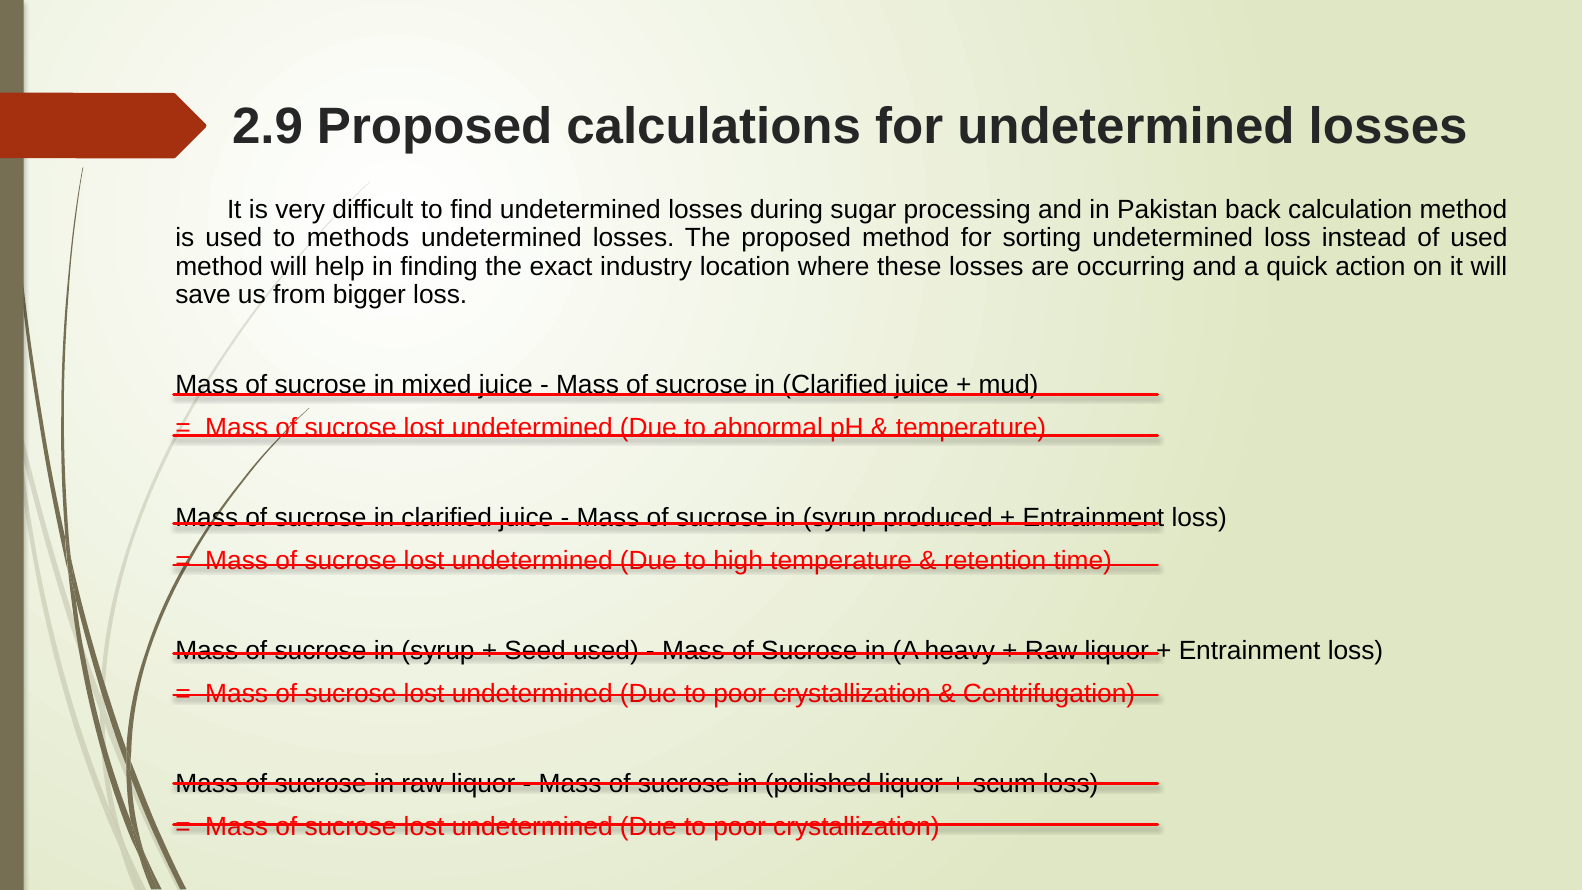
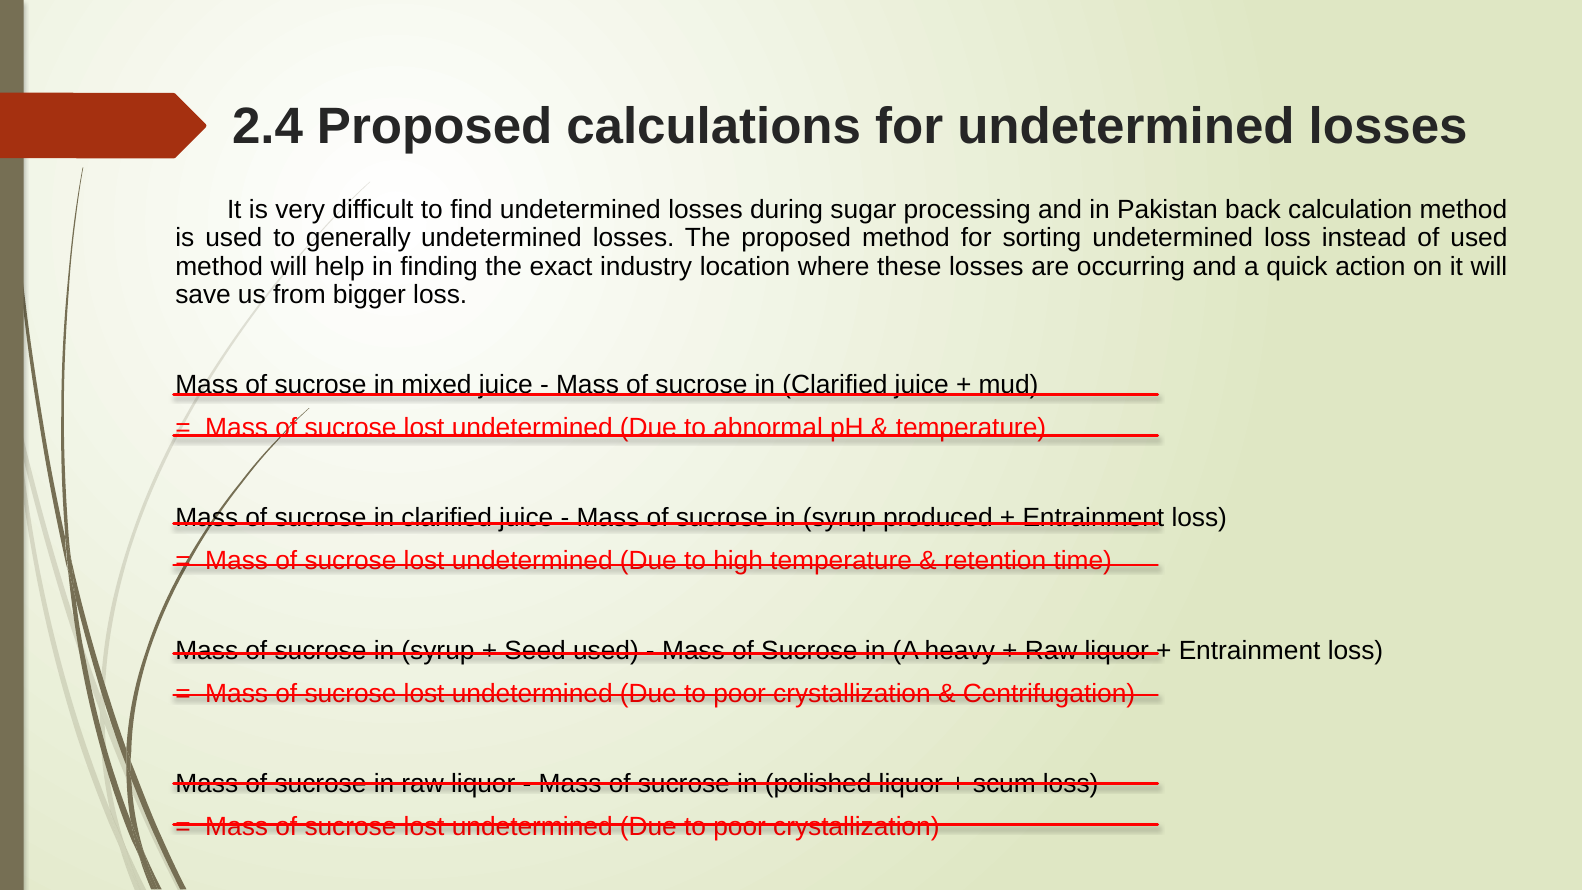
2.9: 2.9 -> 2.4 (268, 127)
methods: methods -> generally (358, 238)
